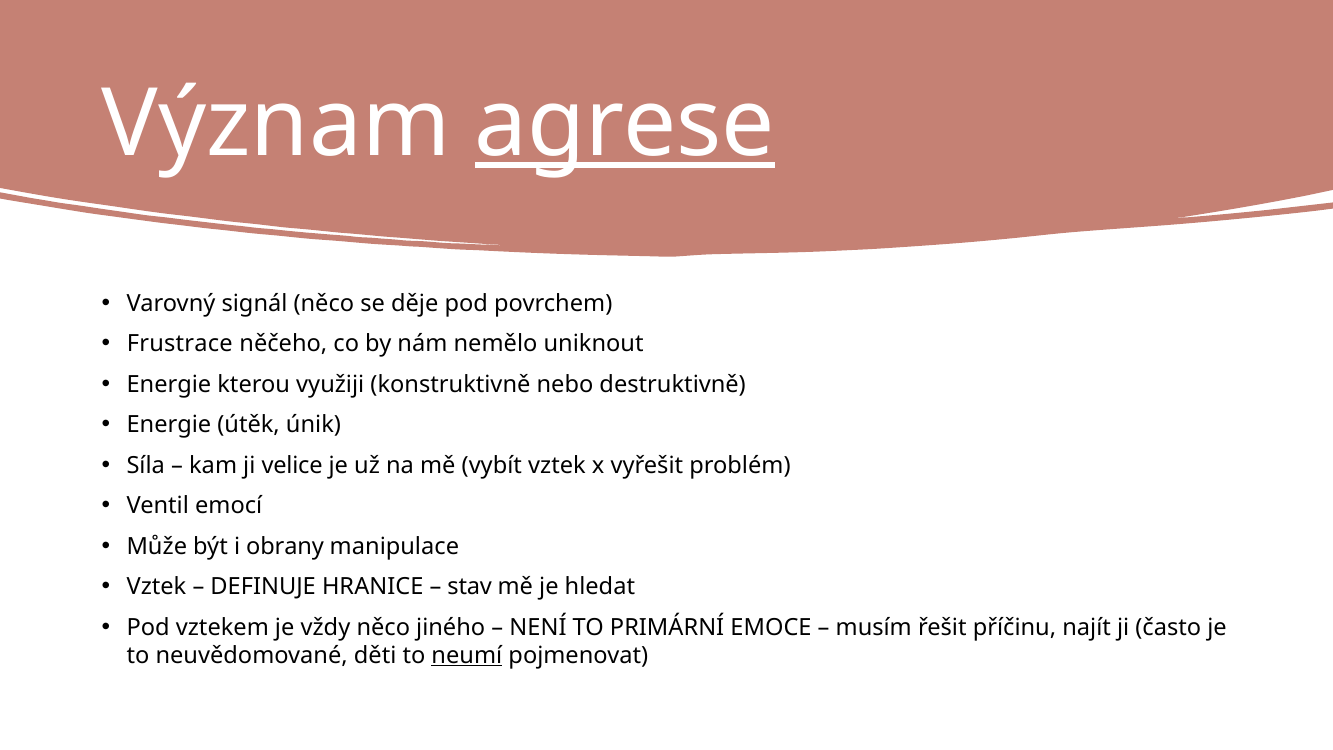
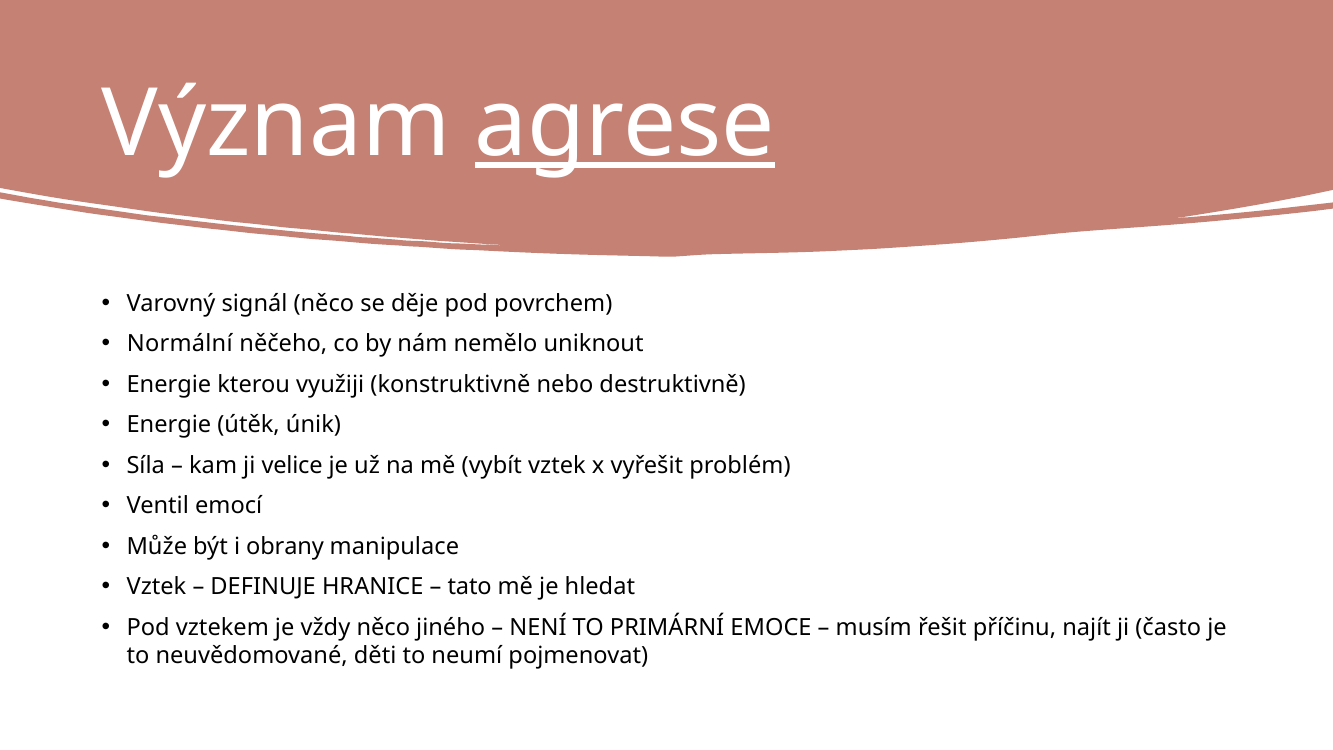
Frustrace: Frustrace -> Normální (180, 344)
stav: stav -> tato (470, 587)
neumí underline: present -> none (467, 655)
